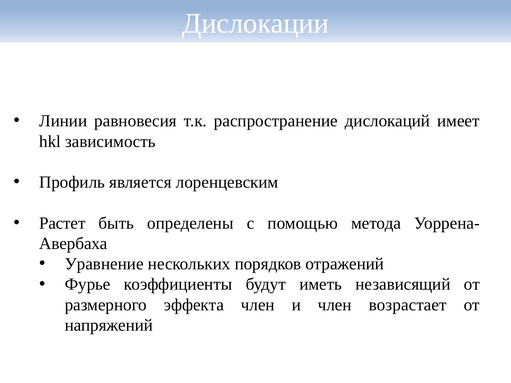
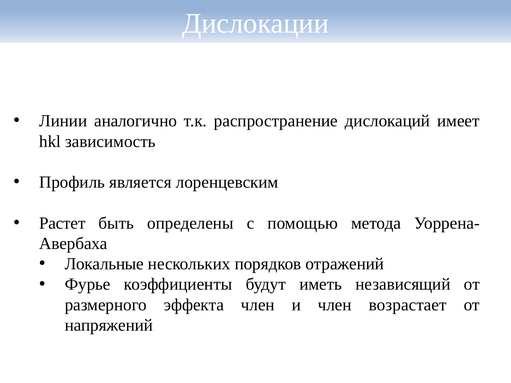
равновесия: равновесия -> аналогично (136, 121)
Уравнение: Уравнение -> Локальные (104, 264)
